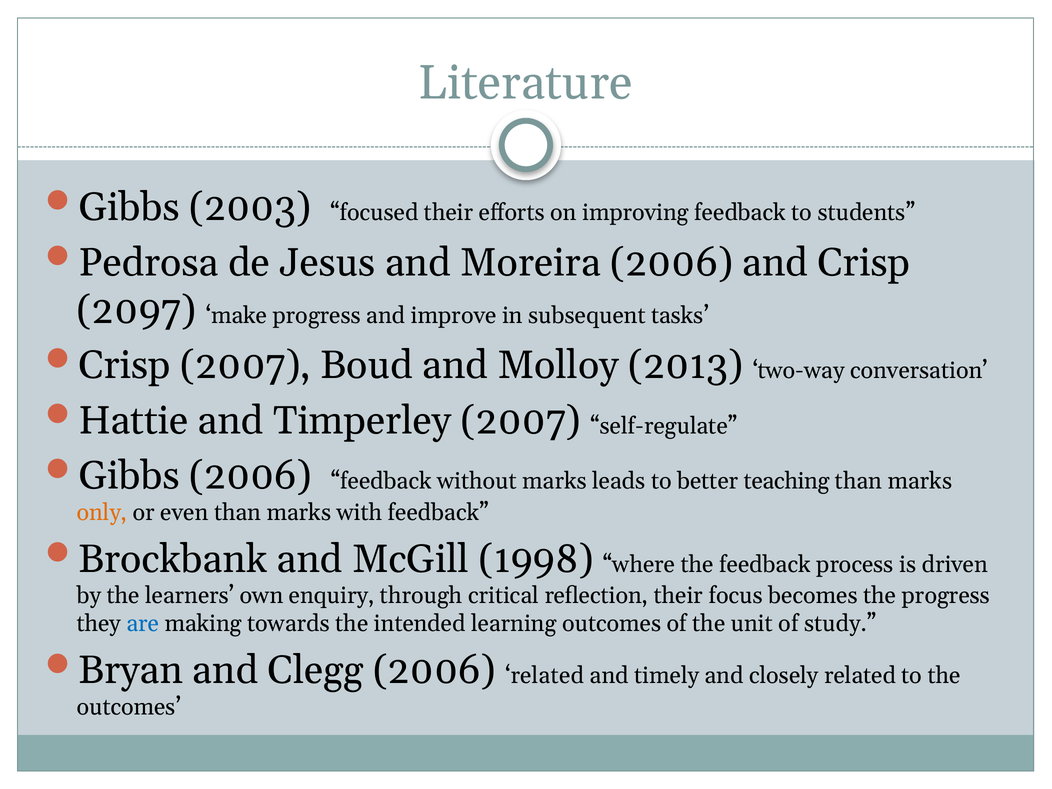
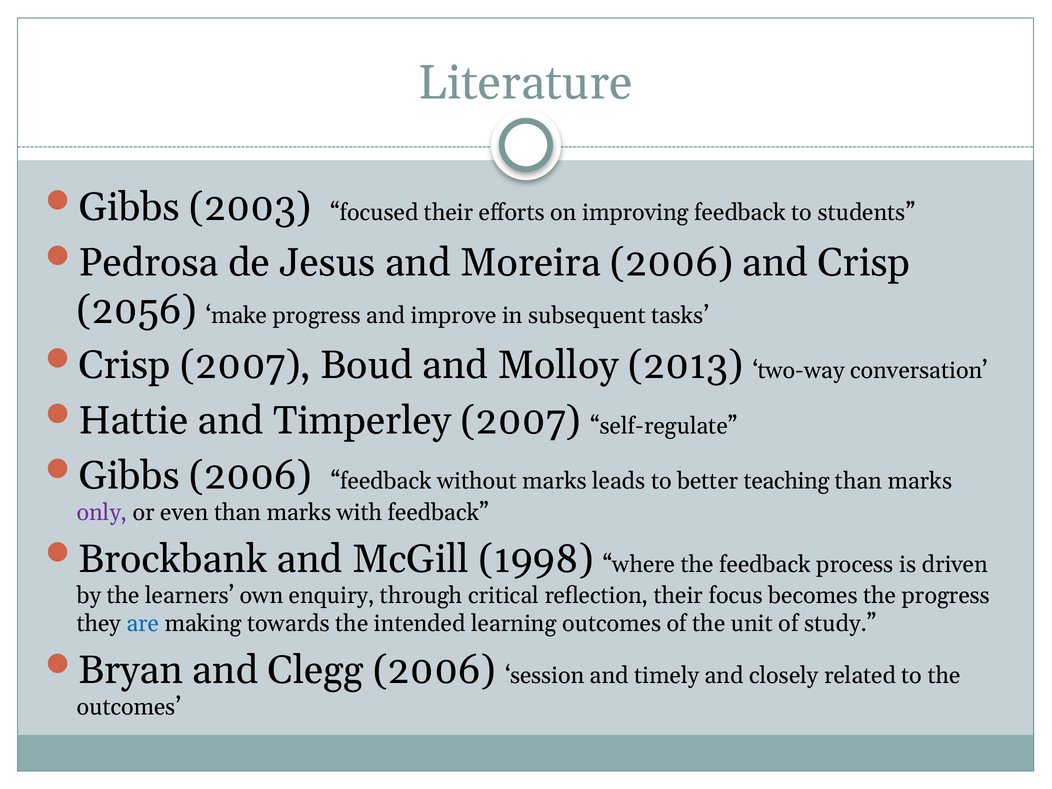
2097: 2097 -> 2056 (136, 310)
only colour: orange -> purple (102, 512)
2006 related: related -> session (545, 676)
